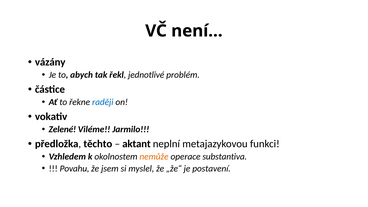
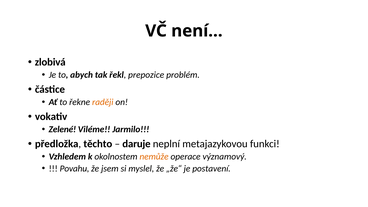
vázány: vázány -> zlobivá (50, 62)
jednotlivé: jednotlivé -> prepozice (146, 75)
raději colour: blue -> orange (103, 102)
aktant: aktant -> daruje (136, 144)
substantiva: substantiva -> významový (225, 157)
